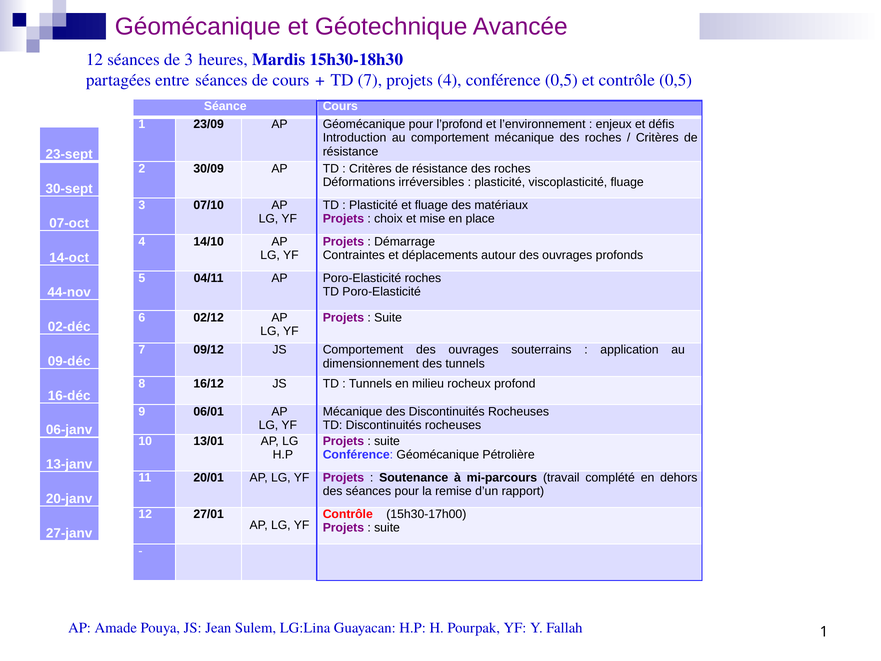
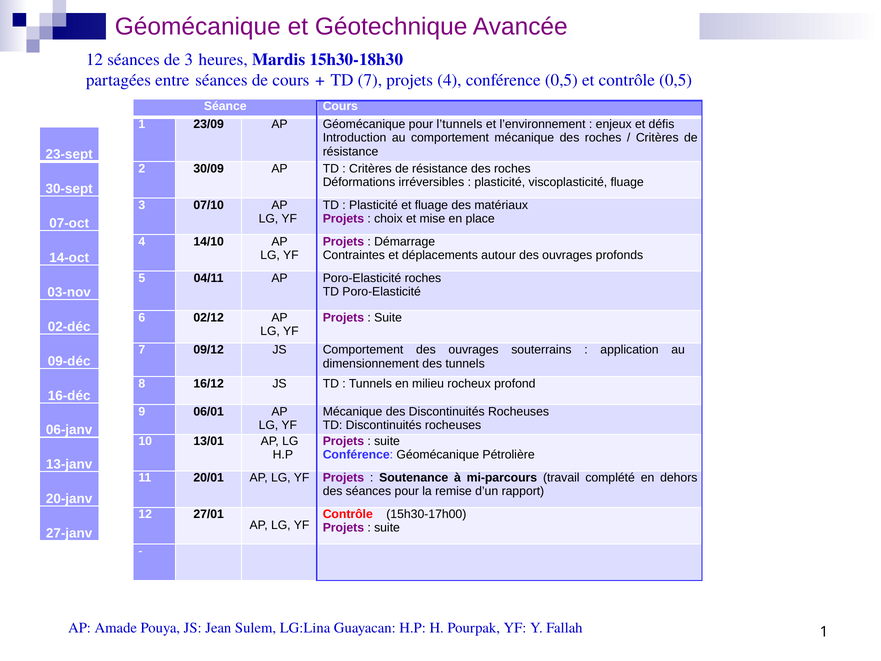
l’profond: l’profond -> l’tunnels (460, 124)
44-nov: 44-nov -> 03-nov (69, 292)
